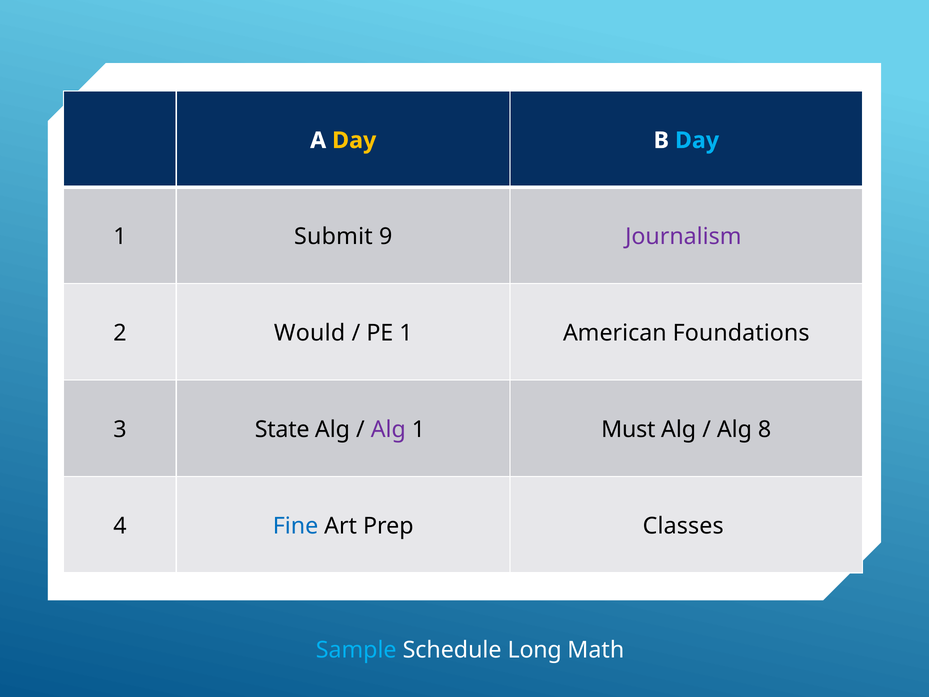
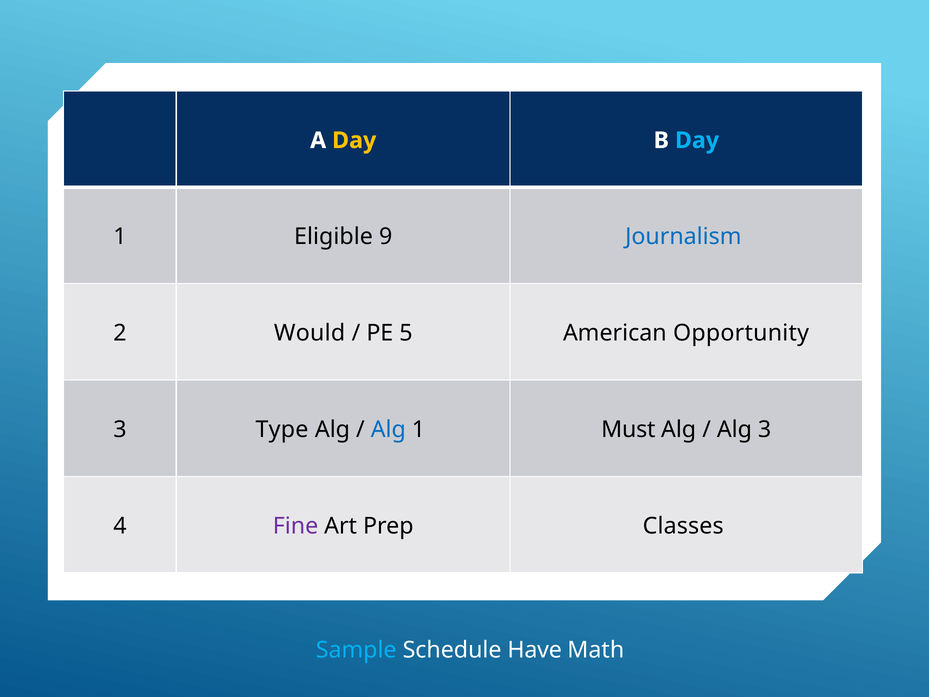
Submit: Submit -> Eligible (334, 237)
Journalism colour: purple -> blue (683, 237)
PE 1: 1 -> 5 (406, 333)
Foundations: Foundations -> Opportunity (741, 333)
State: State -> Type (282, 429)
Alg colour: purple -> blue (388, 429)
Alg 8: 8 -> 3 (765, 429)
Fine colour: blue -> purple (296, 526)
Long: Long -> Have (535, 650)
